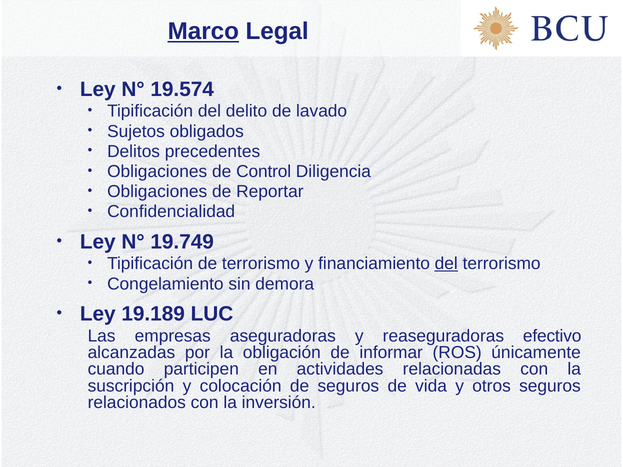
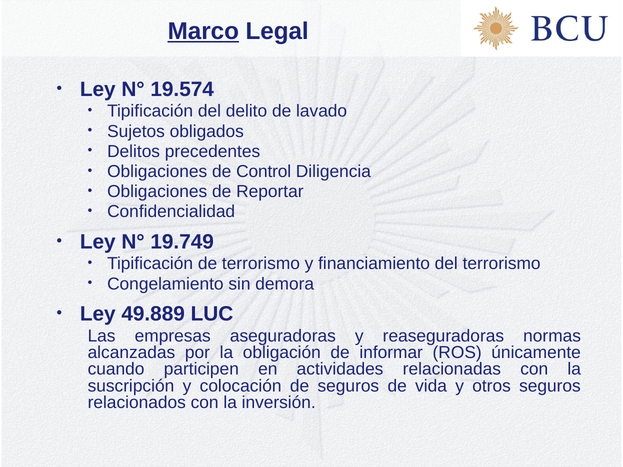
del underline: present -> none (446, 264)
19.189: 19.189 -> 49.889 (153, 314)
efectivo: efectivo -> normas (552, 336)
